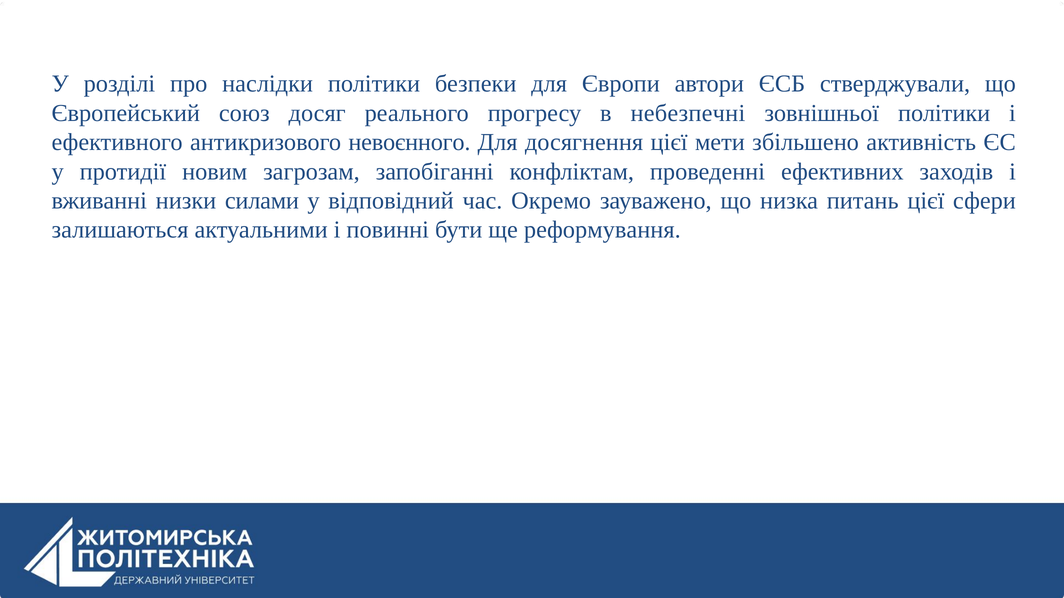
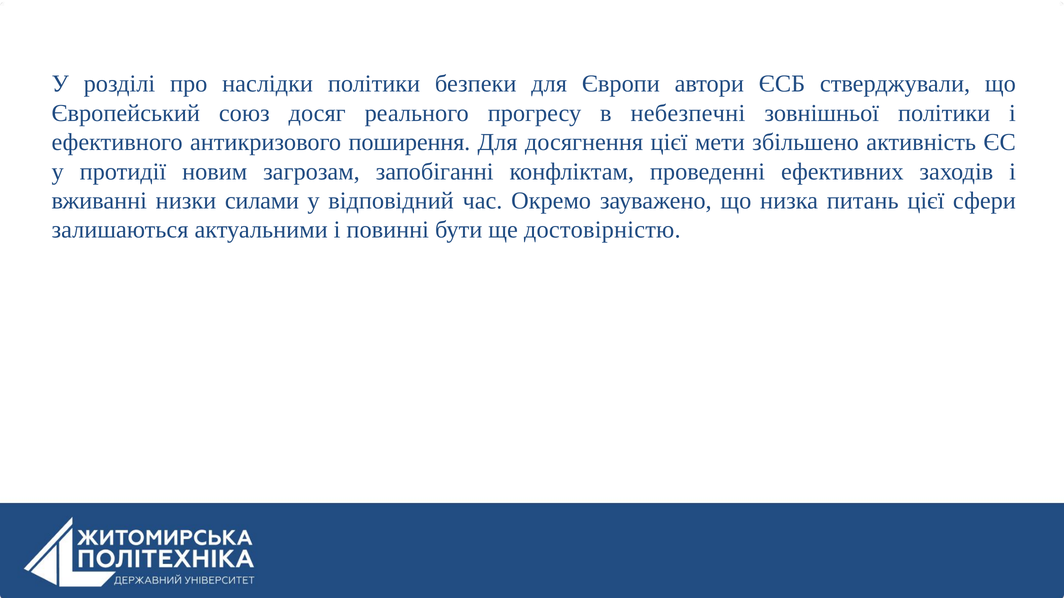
невоєнного: невоєнного -> поширення (409, 142)
реформування: реформування -> достовірністю (602, 230)
